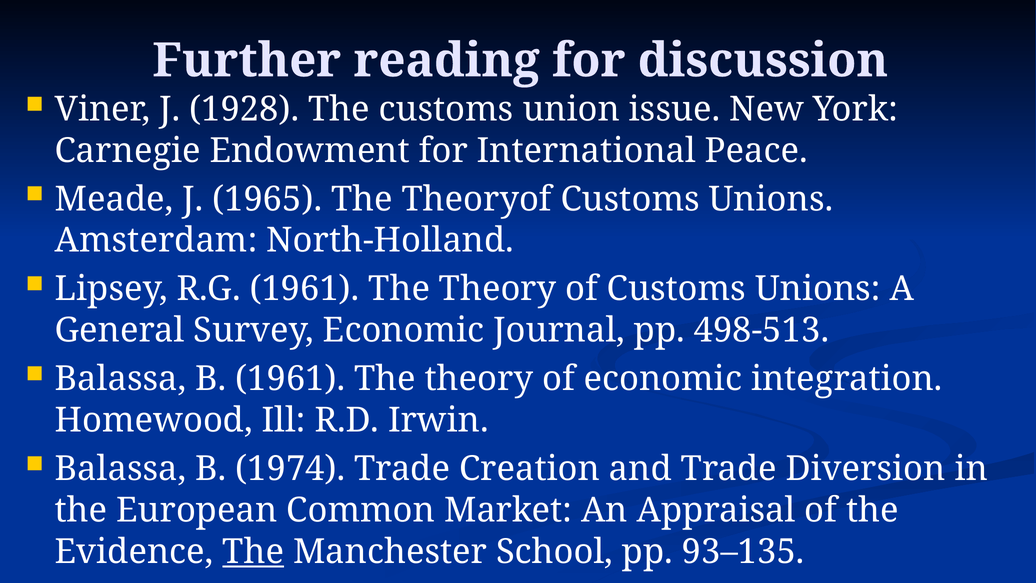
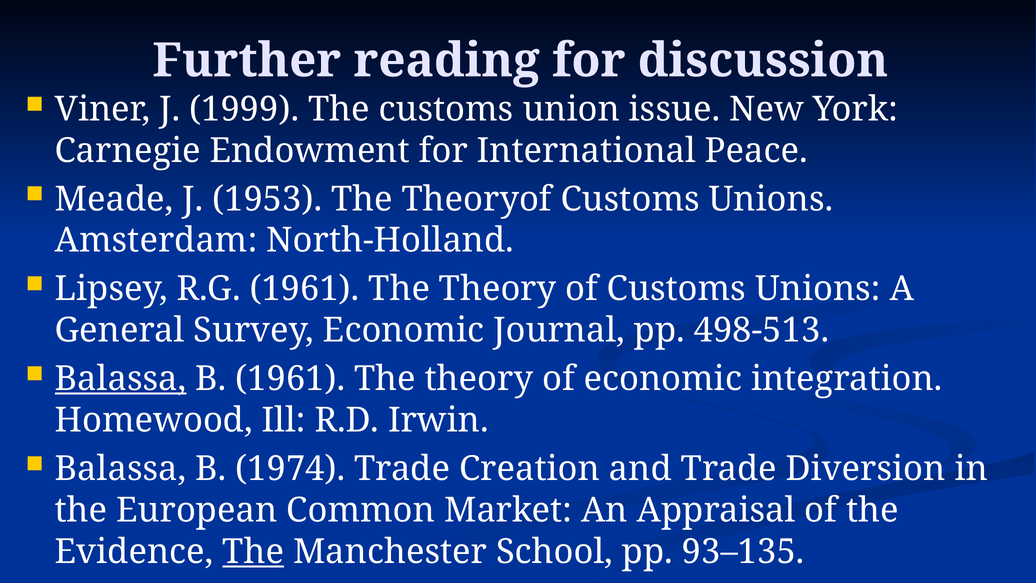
1928: 1928 -> 1999 (244, 109)
1965: 1965 -> 1953 (267, 199)
Balassa underline: none -> present (121, 379)
